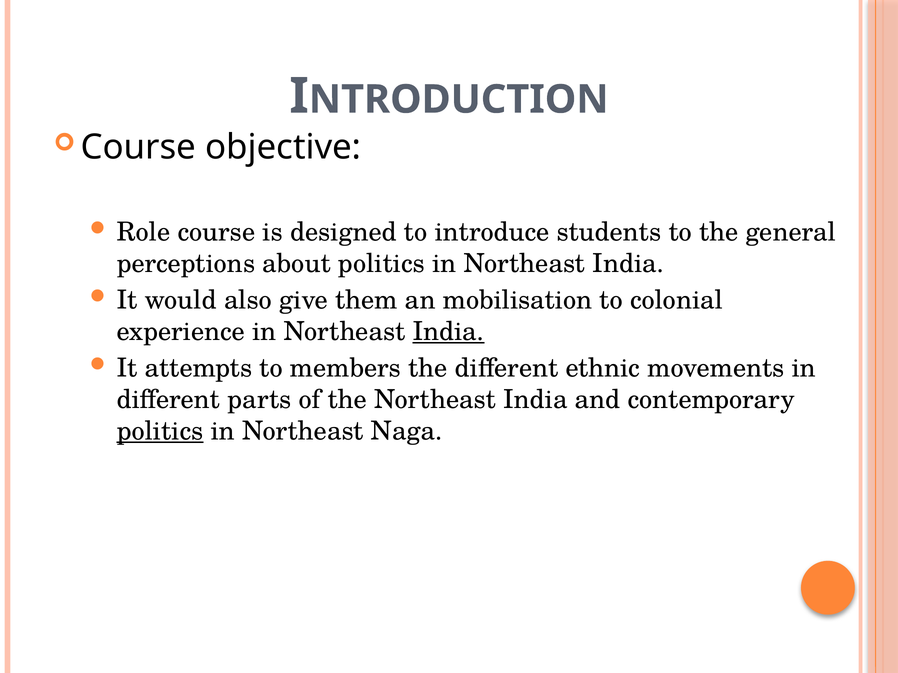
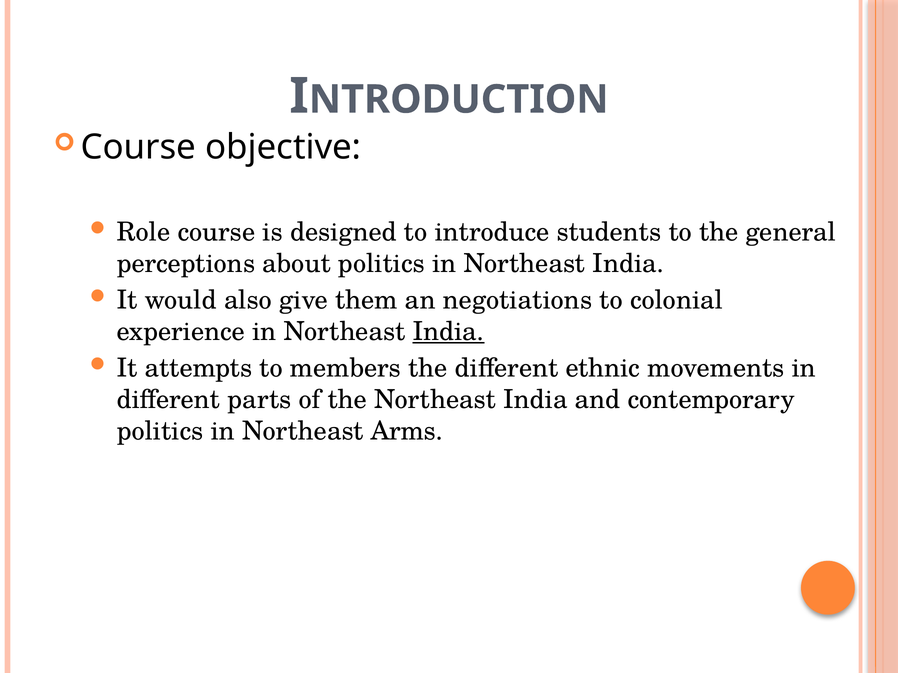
mobilisation: mobilisation -> negotiations (517, 300)
politics underline: present -> none (160, 431)
Naga: Naga -> Arms (407, 431)
